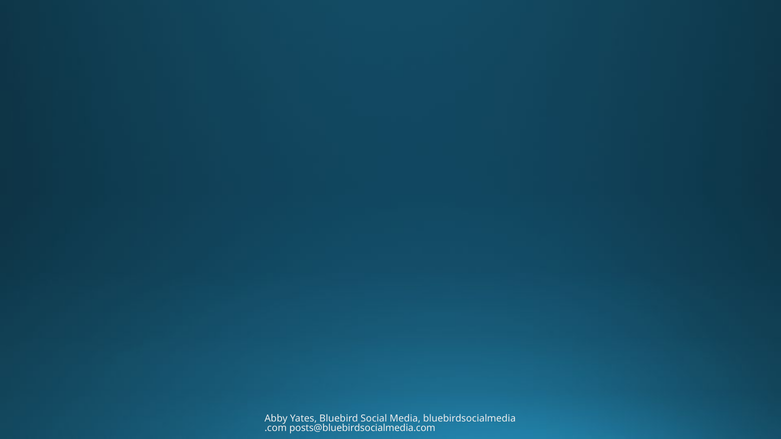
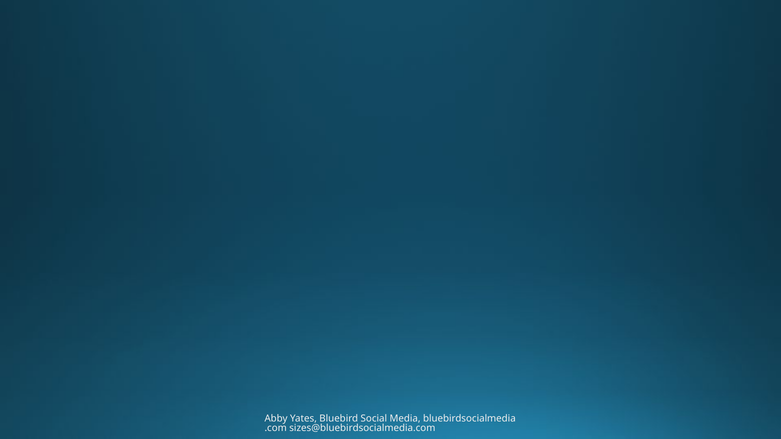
posts@bluebirdsocialmedia.com: posts@bluebirdsocialmedia.com -> sizes@bluebirdsocialmedia.com (362, 429)
